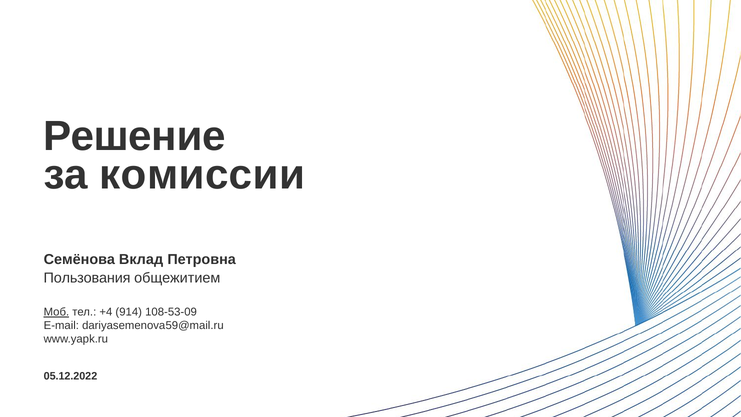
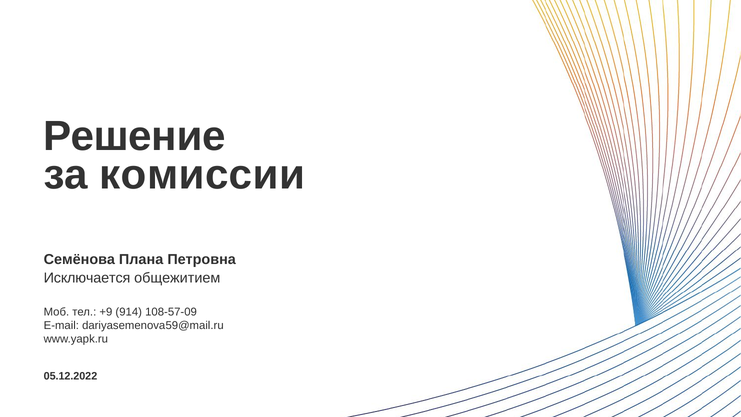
Вклад: Вклад -> Плана (141, 260)
Пользования: Пользования -> Исключается (87, 278)
Моб underline: present -> none (56, 312)
+4: +4 -> +9 (106, 312)
108-53-09: 108-53-09 -> 108-57-09 (171, 312)
